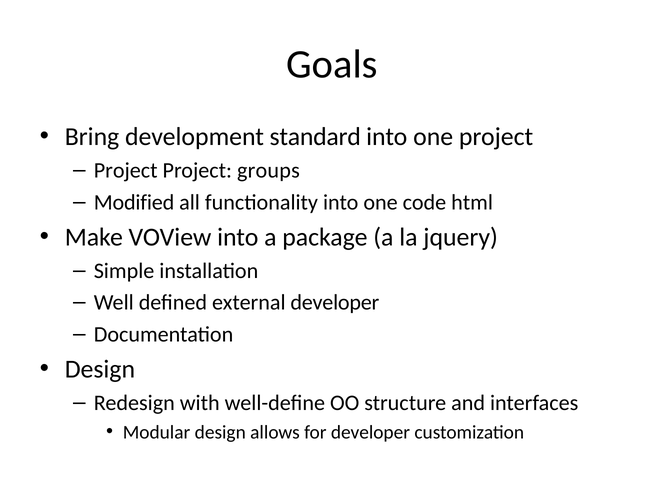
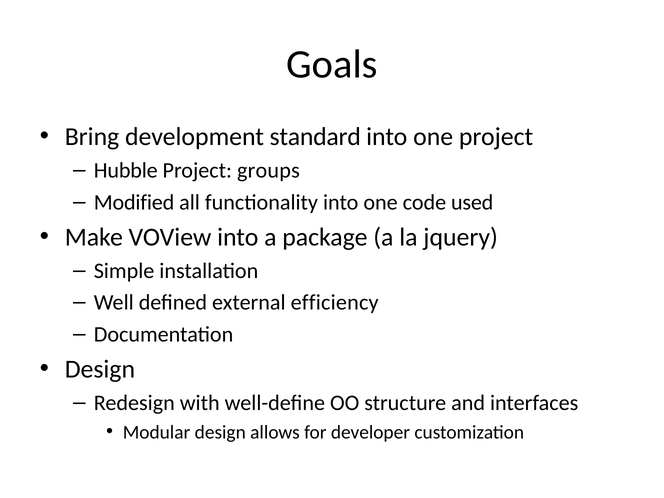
Project: Project -> Hubble (126, 171)
html: html -> used (472, 202)
external developer: developer -> efficiency (335, 303)
